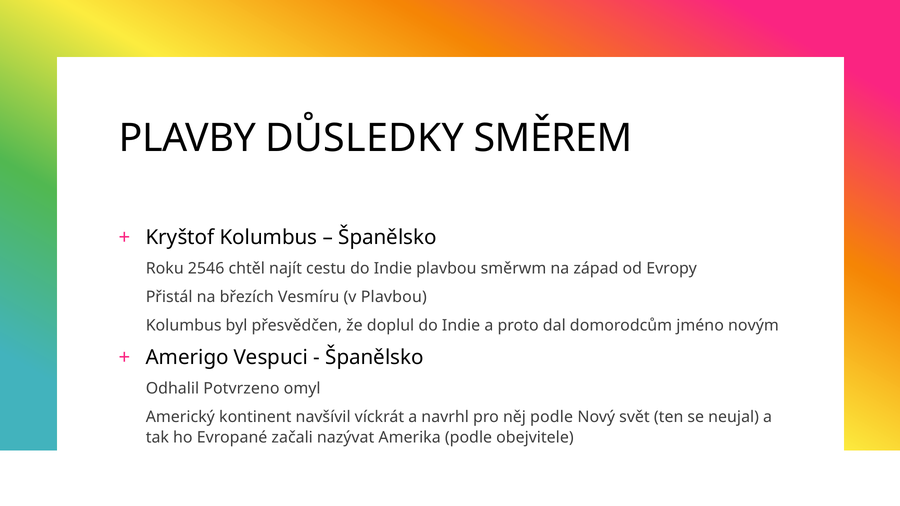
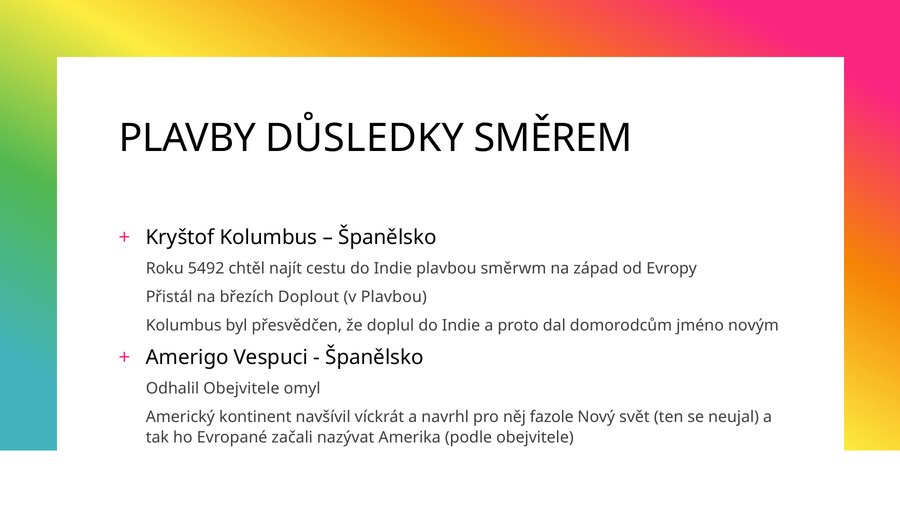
2546: 2546 -> 5492 (206, 269)
Vesmíru: Vesmíru -> Doplout (309, 297)
Odhalil Potvrzeno: Potvrzeno -> Obejvitele (241, 389)
něj podle: podle -> fazole (552, 417)
